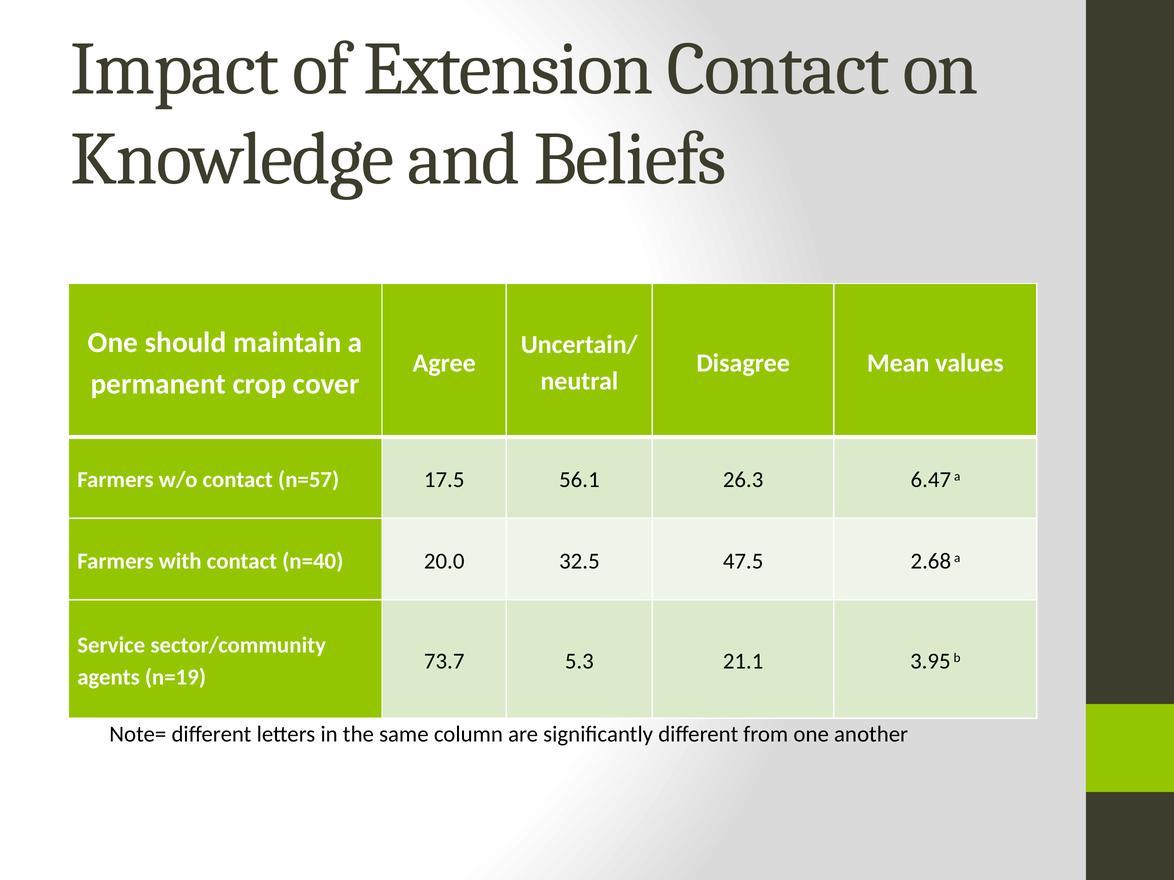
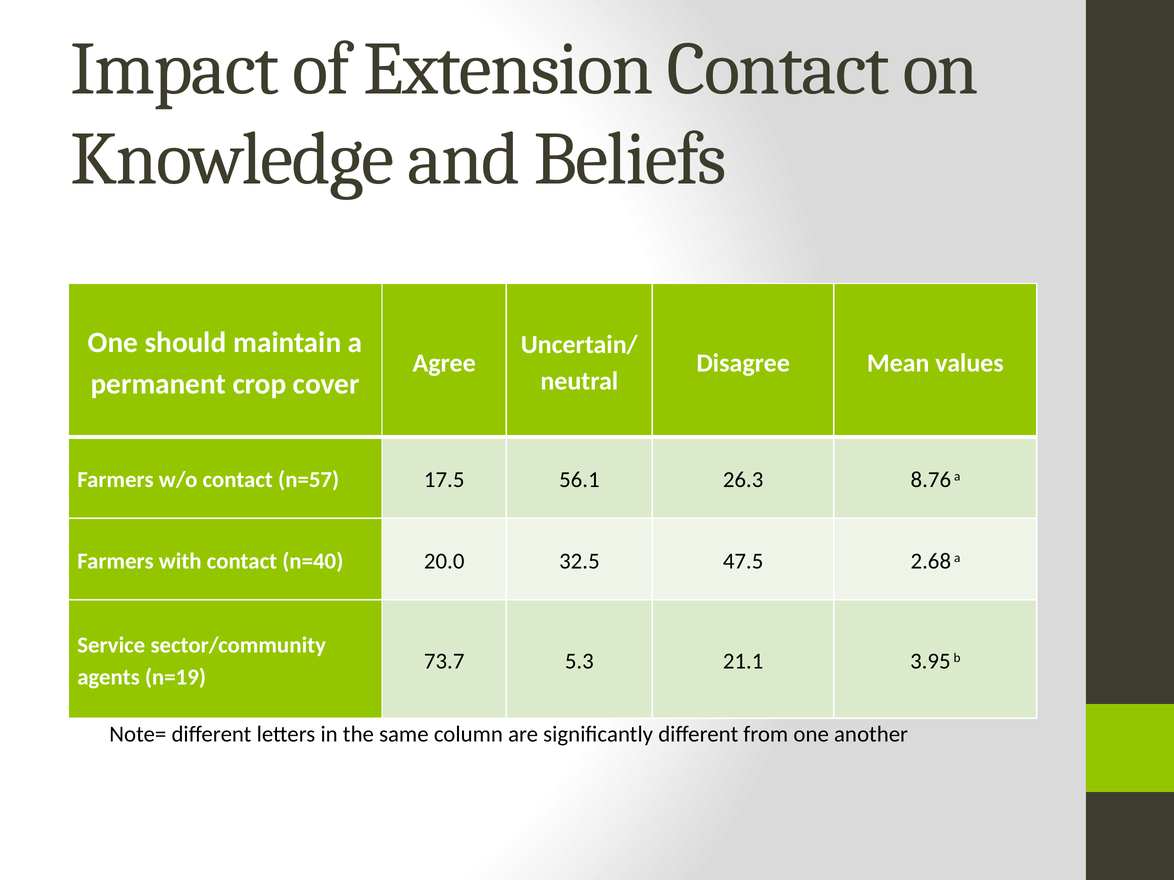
6.47: 6.47 -> 8.76 (931, 480)
